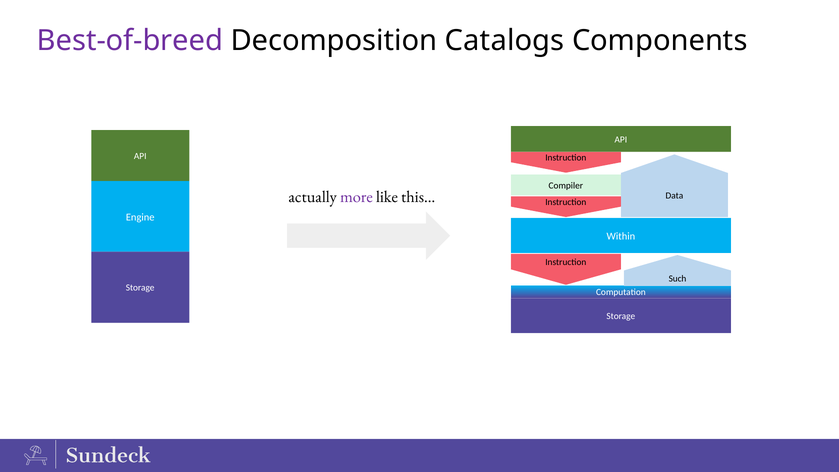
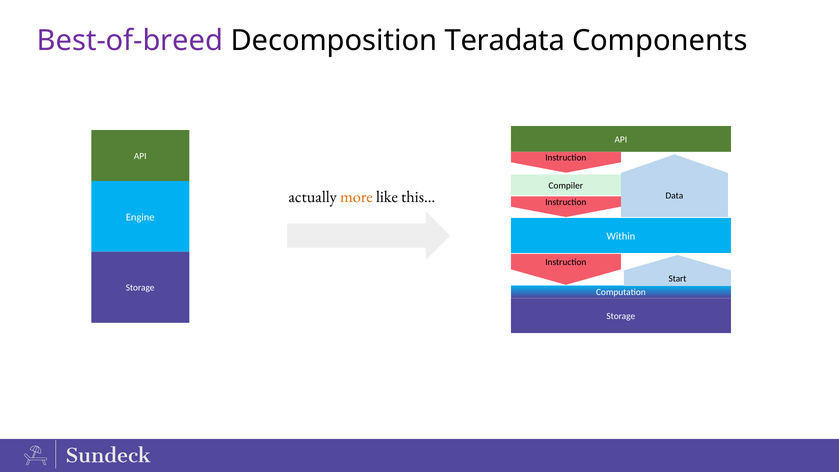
Catalogs: Catalogs -> Teradata (505, 41)
more colour: purple -> orange (356, 197)
Such: Such -> Start (678, 279)
